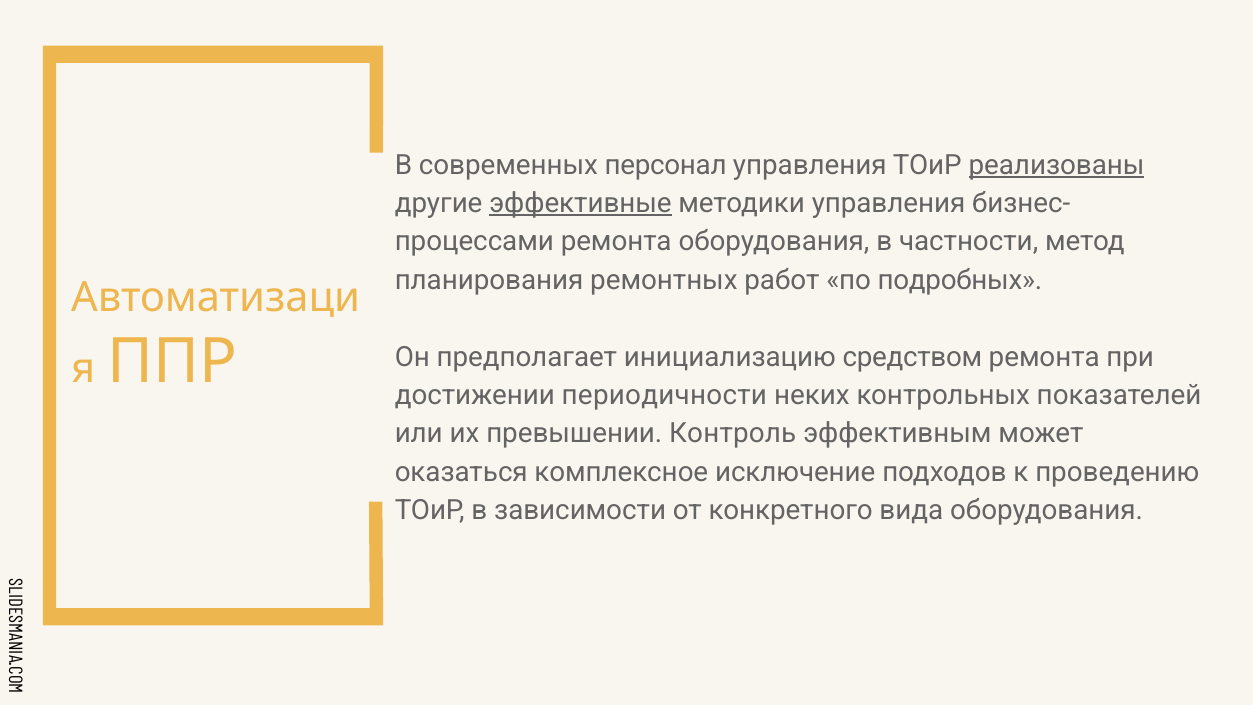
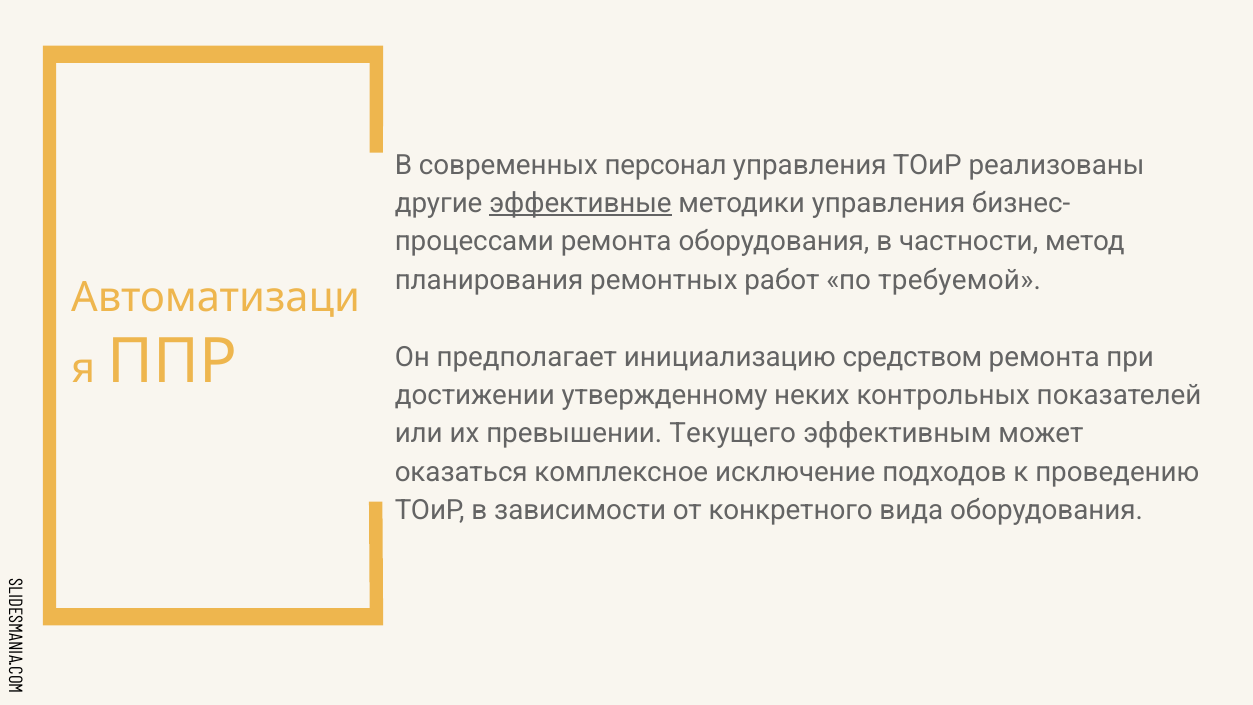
реализованы underline: present -> none (1057, 165)
подробных: подробных -> требуемой (960, 280)
периодичности: периодичности -> утвержденному (665, 395)
Контроль: Контроль -> Текущего (733, 434)
